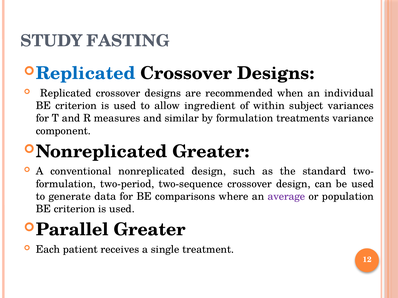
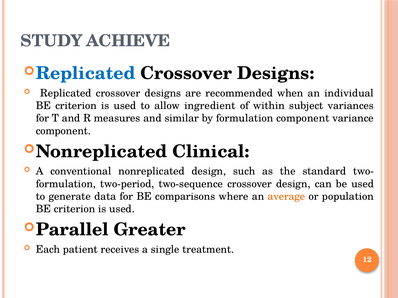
FASTING: FASTING -> ACHIEVE (128, 41)
formulation treatments: treatments -> component (303, 118)
Nonreplicated Greater: Greater -> Clinical (211, 152)
average colour: purple -> orange (286, 197)
